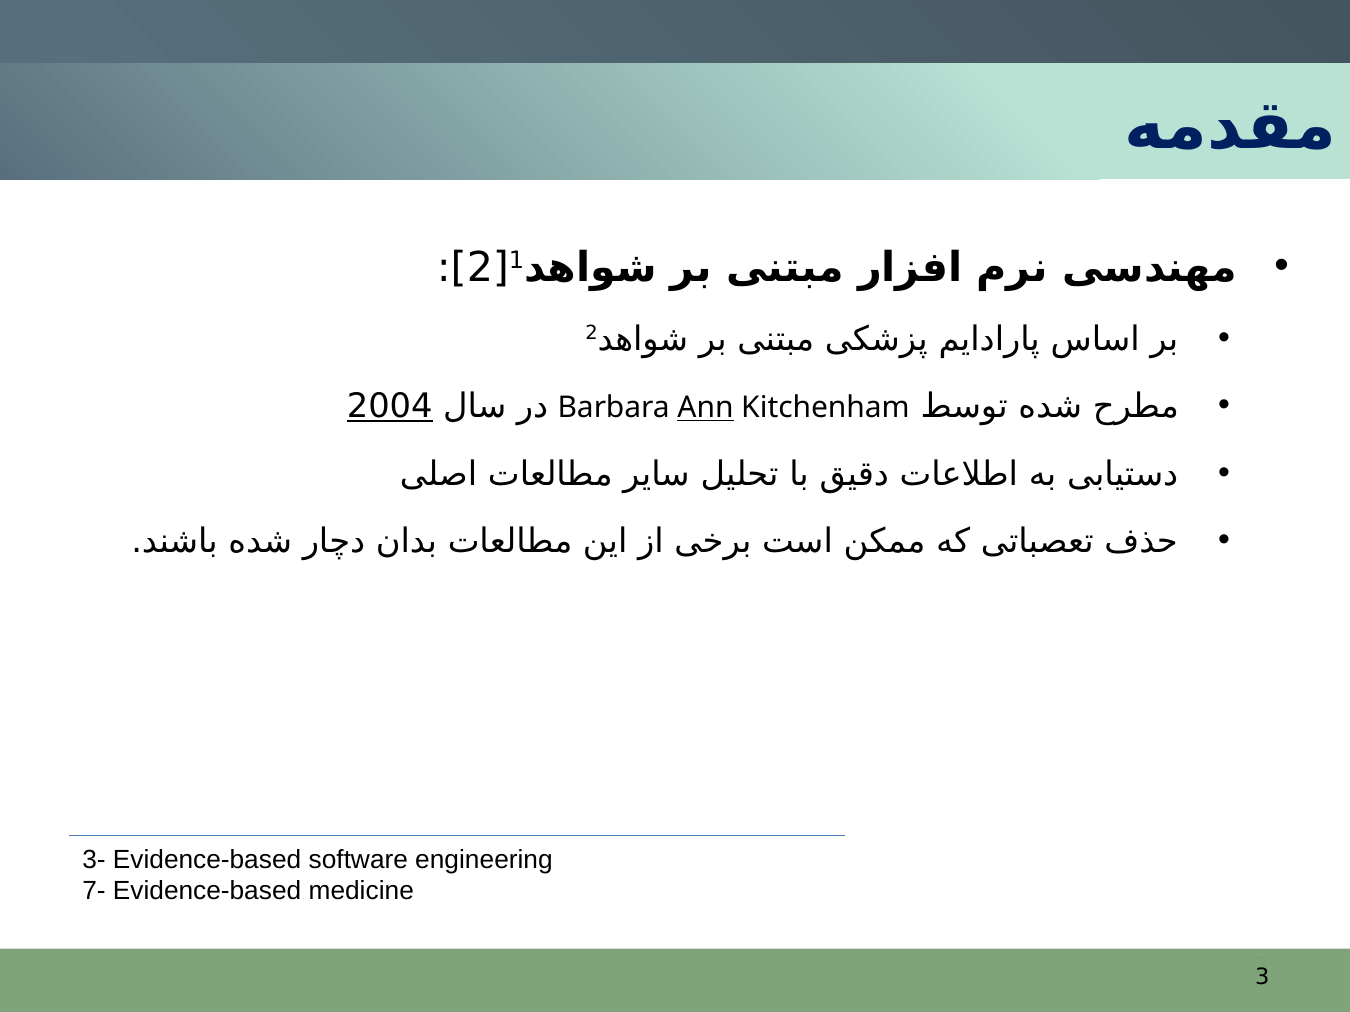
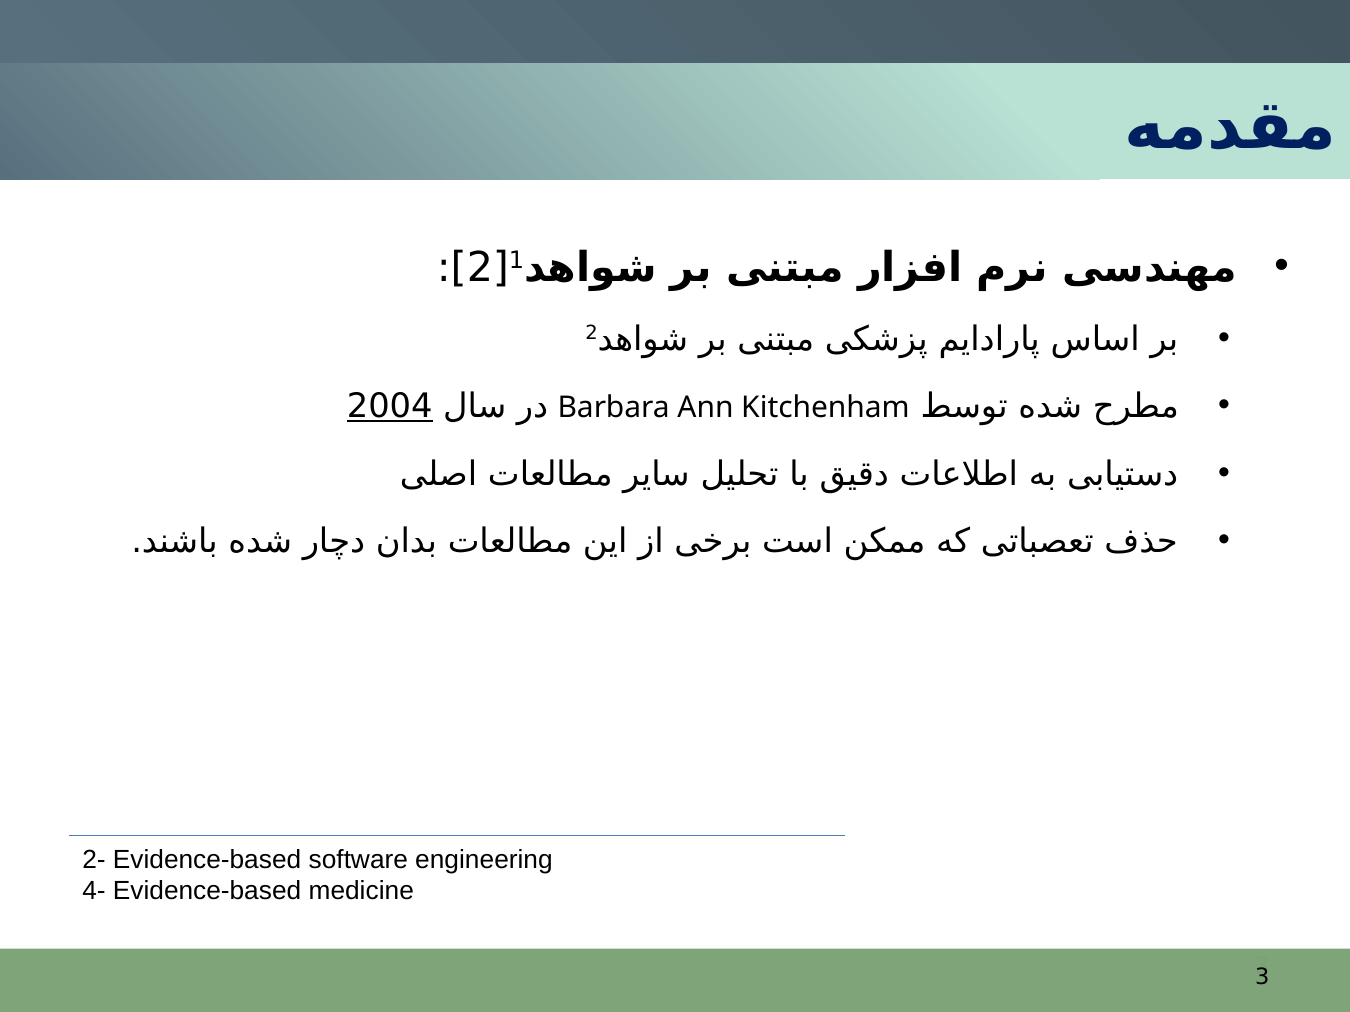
Ann underline: present -> none (706, 408)
3-: 3- -> 2- (94, 860)
7-: 7- -> 4- (94, 892)
